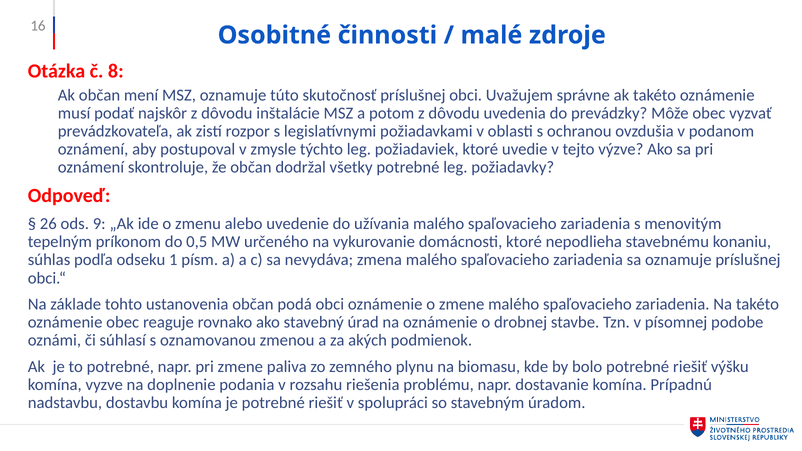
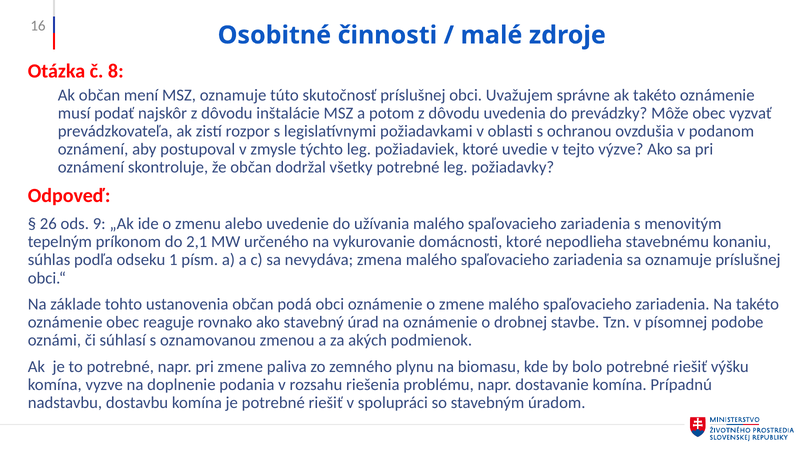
0,5: 0,5 -> 2,1 (197, 242)
